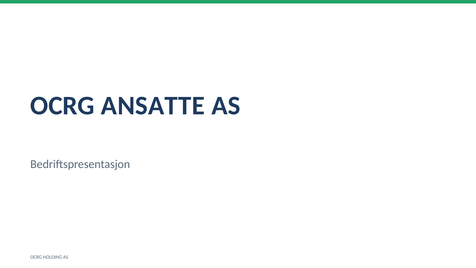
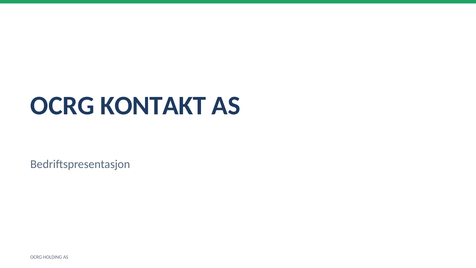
ANSATTE: ANSATTE -> KONTAKT (153, 106)
